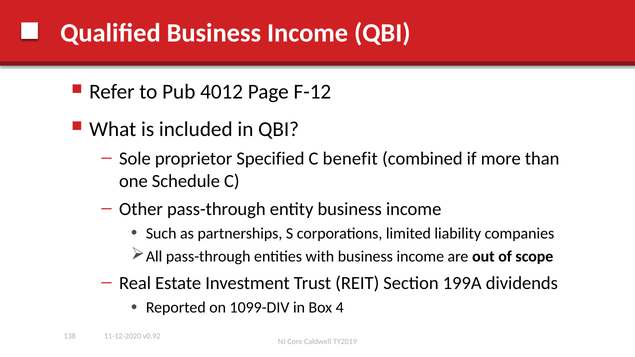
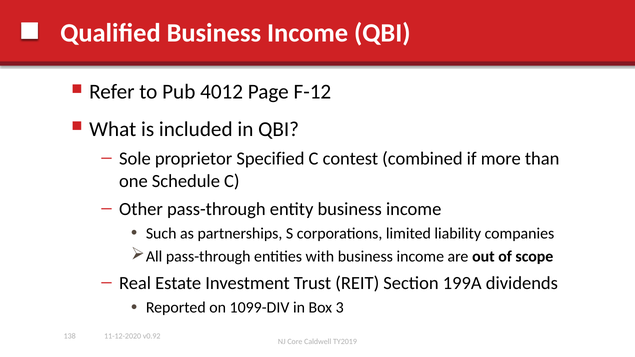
benefit: benefit -> contest (350, 159)
4: 4 -> 3 (340, 308)
